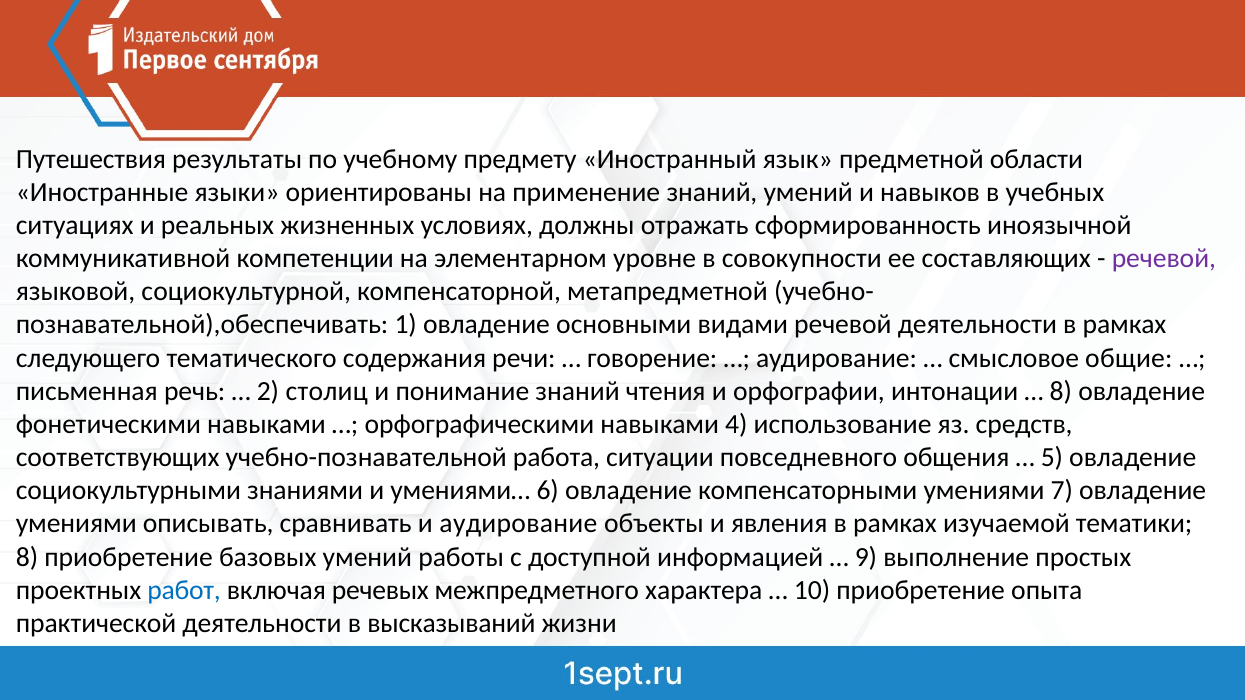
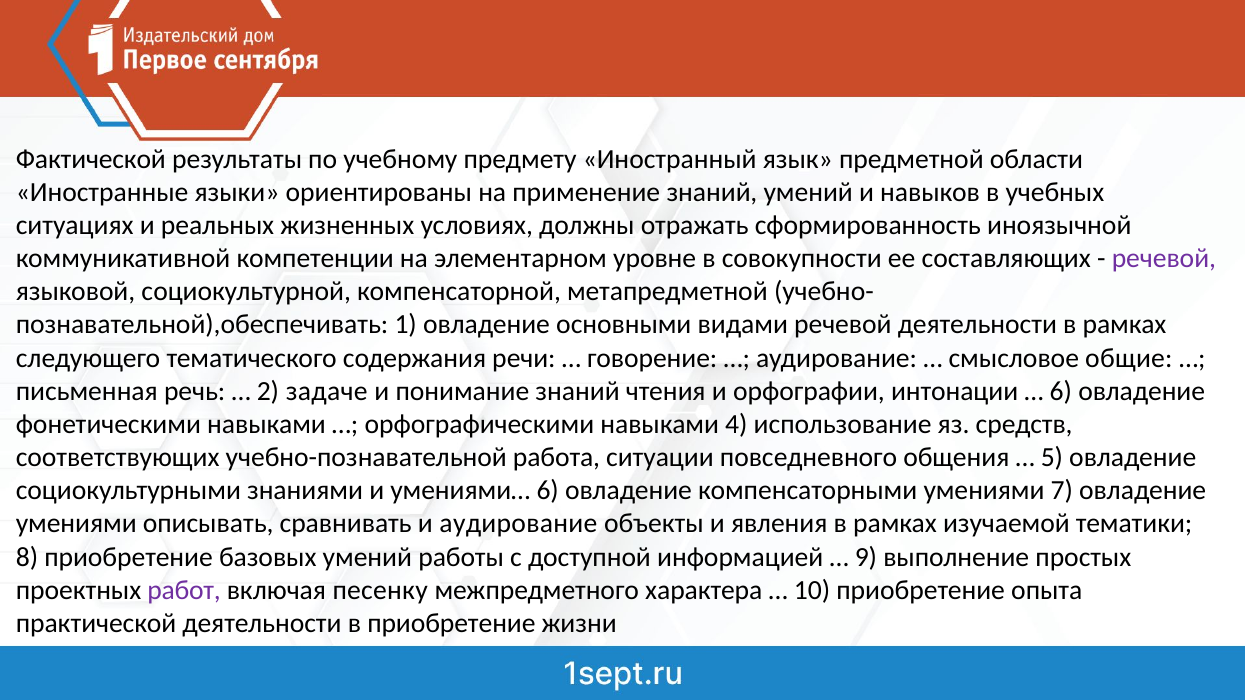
Путешествия: Путешествия -> Фактической (91, 159)
столиц: столиц -> задаче (327, 391)
8: 8 -> 6 (1061, 391)
работ colour: blue -> purple (184, 590)
речевых: речевых -> песенку (380, 590)
в высказываний: высказываний -> приобретение (451, 624)
